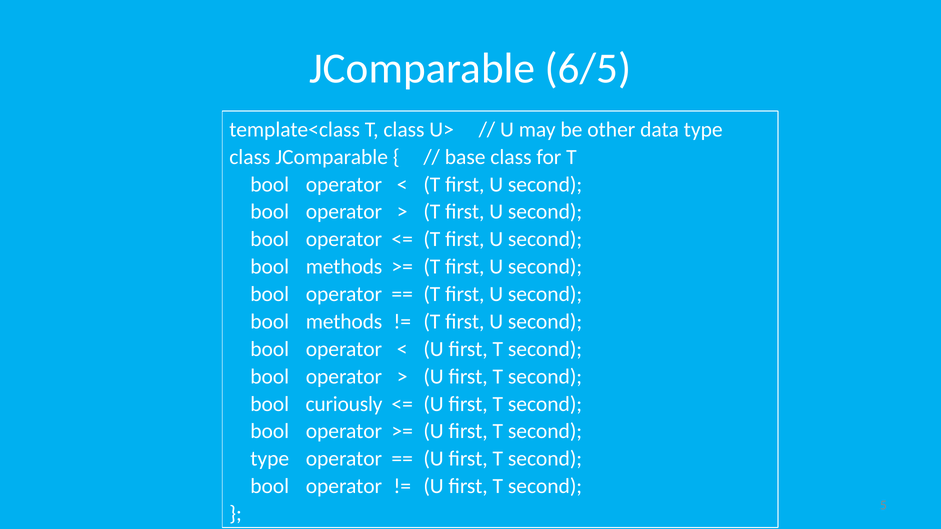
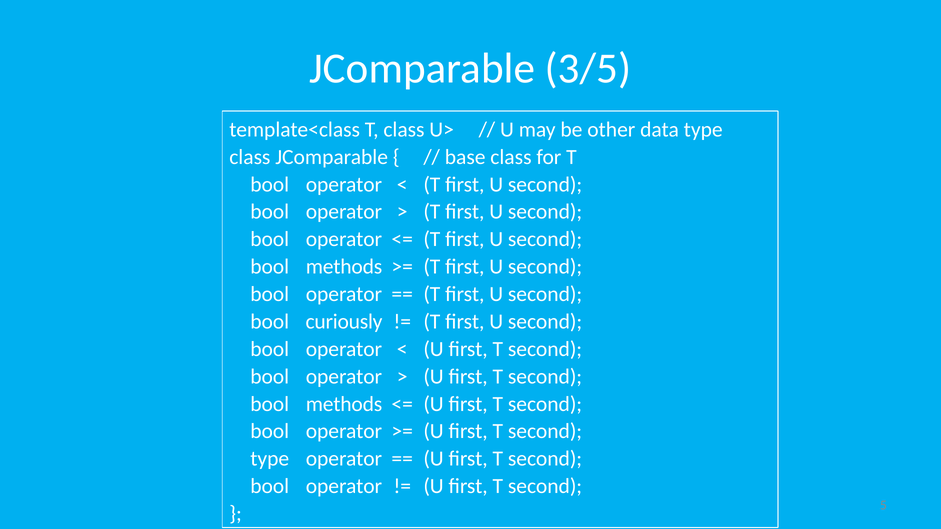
6/5: 6/5 -> 3/5 (588, 68)
methods: methods -> curiously (344, 322)
curiously: curiously -> methods (344, 404)
